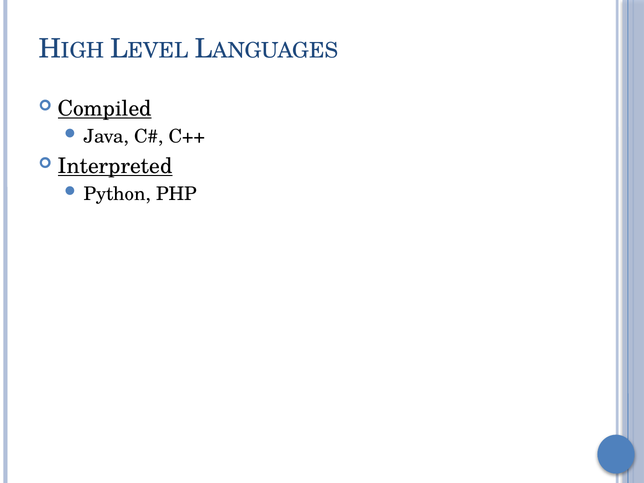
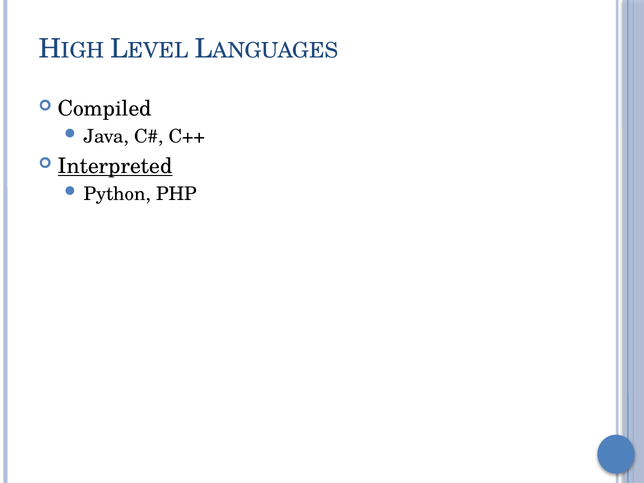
Compiled underline: present -> none (105, 109)
